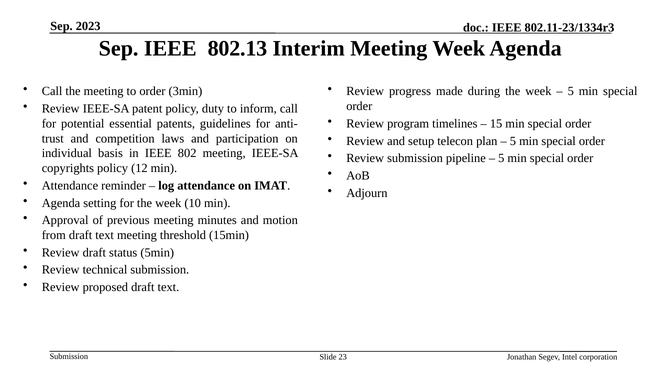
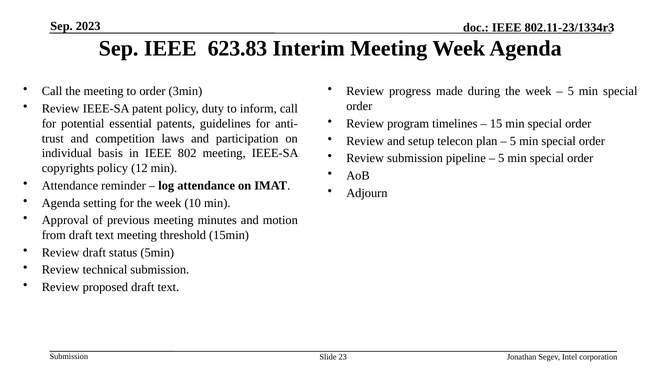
802.13: 802.13 -> 623.83 (237, 49)
